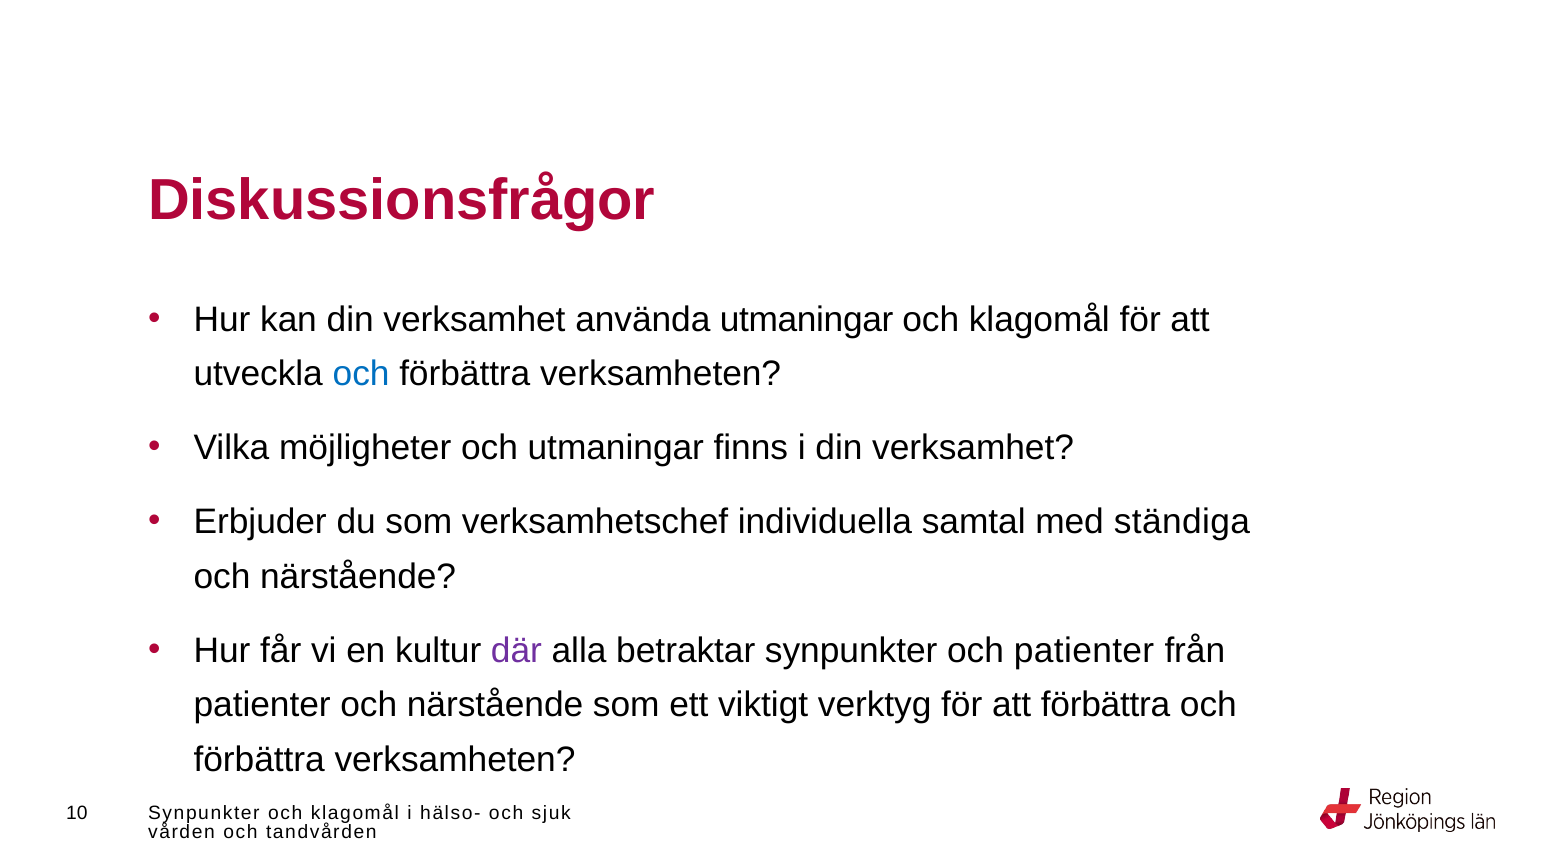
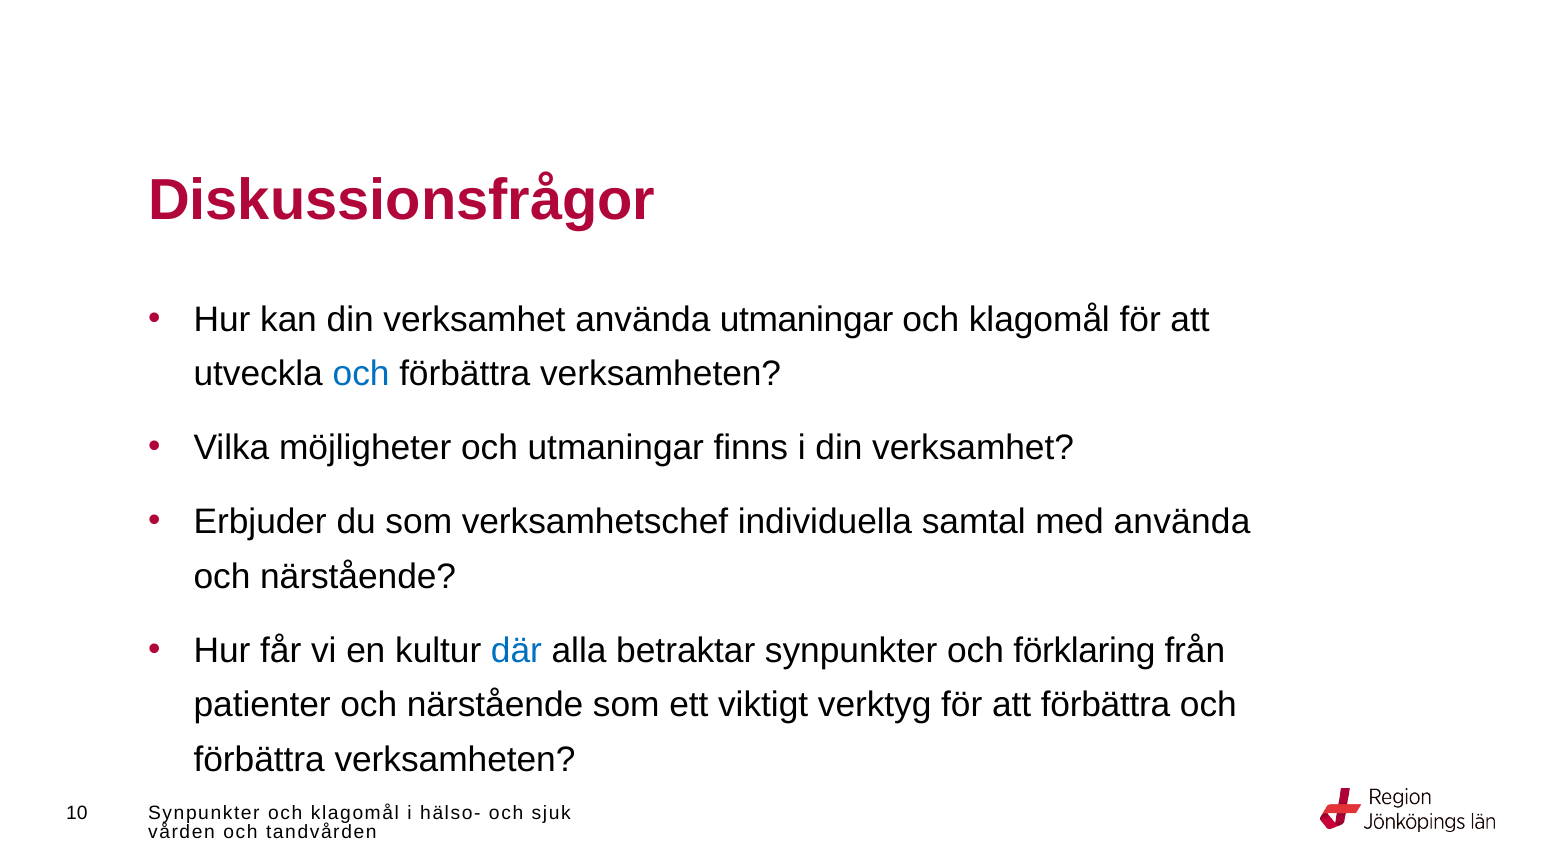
med ständiga: ständiga -> använda (1182, 522)
där colour: purple -> blue (516, 650)
och patienter: patienter -> förklaring (1084, 650)
